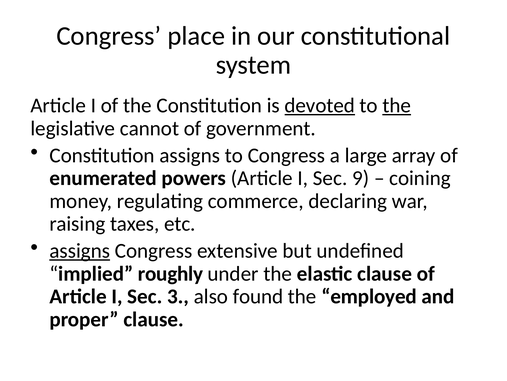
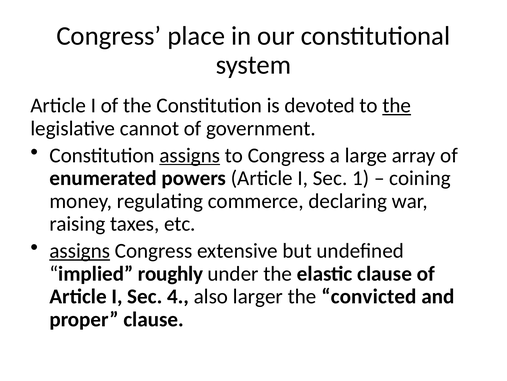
devoted underline: present -> none (320, 105)
assigns underline: none -> present (190, 155)
9: 9 -> 1 (361, 178)
3: 3 -> 4 (178, 296)
found: found -> larger (258, 296)
employed: employed -> convicted (369, 296)
